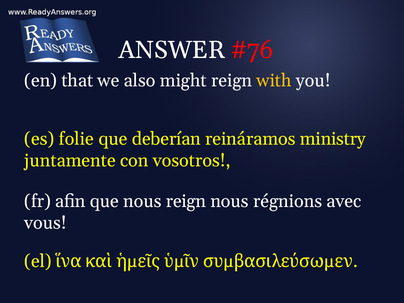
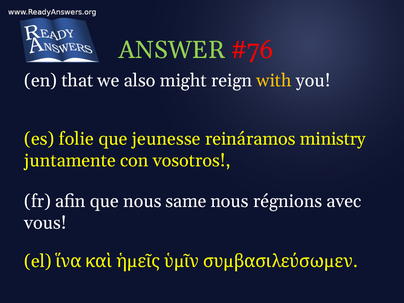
ANSWER colour: white -> light green (172, 50)
deberían: deberían -> jeunesse (166, 139)
nous reign: reign -> same (186, 201)
